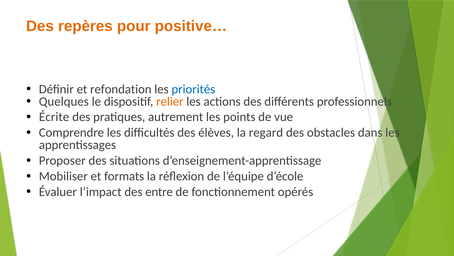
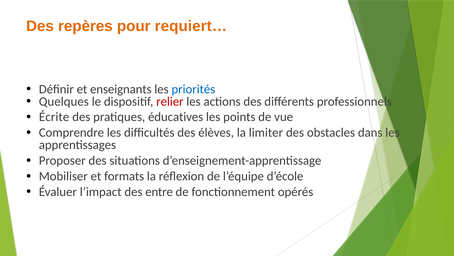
positive…: positive… -> requiert… (191, 26)
refondation: refondation -> enseignants (121, 89)
relier colour: orange -> red (170, 101)
autrement: autrement -> éducatives (176, 117)
regard: regard -> limiter (266, 132)
